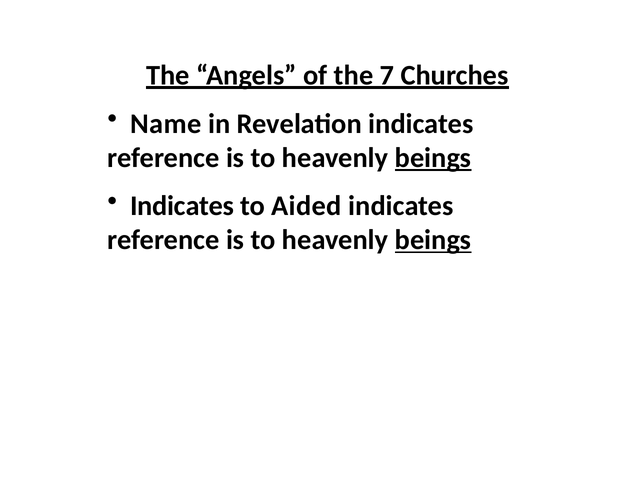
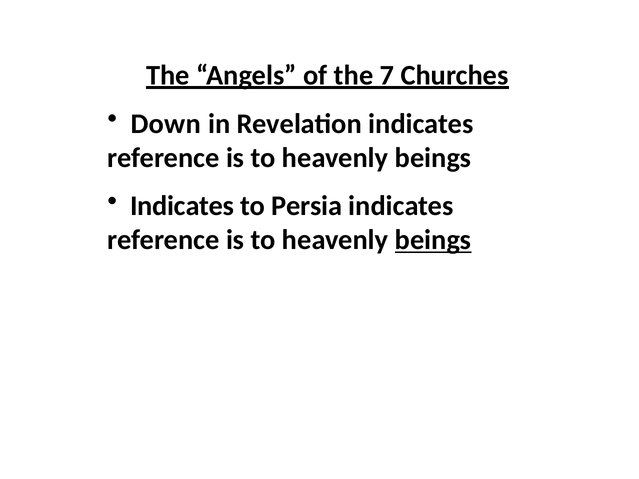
Name: Name -> Down (166, 124)
beings underline: present -> none (433, 158)
Aided: Aided -> Persia (307, 206)
